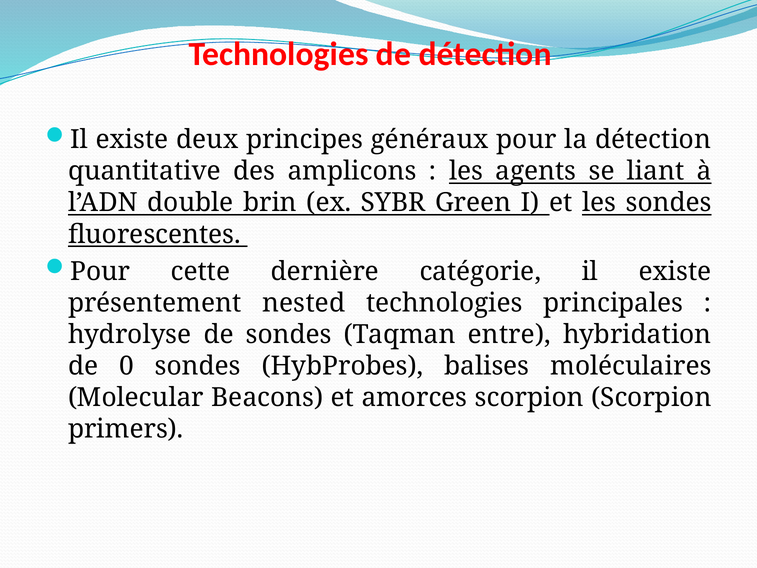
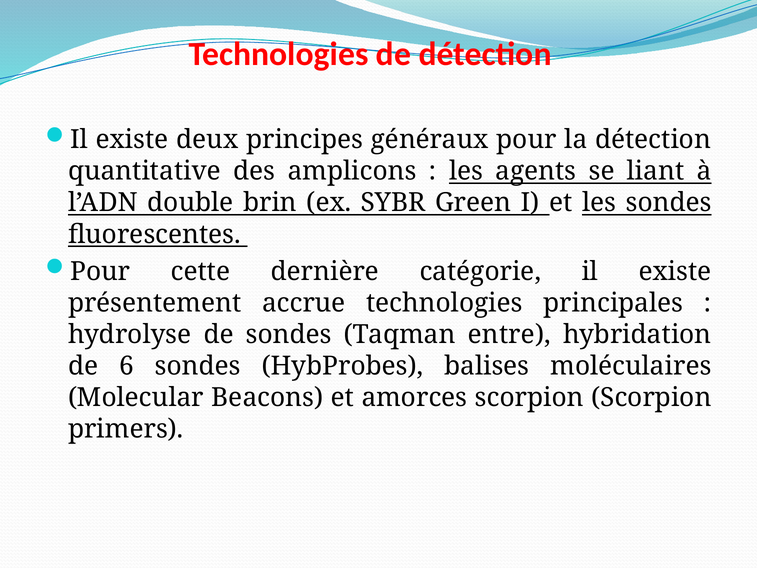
nested: nested -> accrue (304, 303)
0: 0 -> 6 (126, 366)
